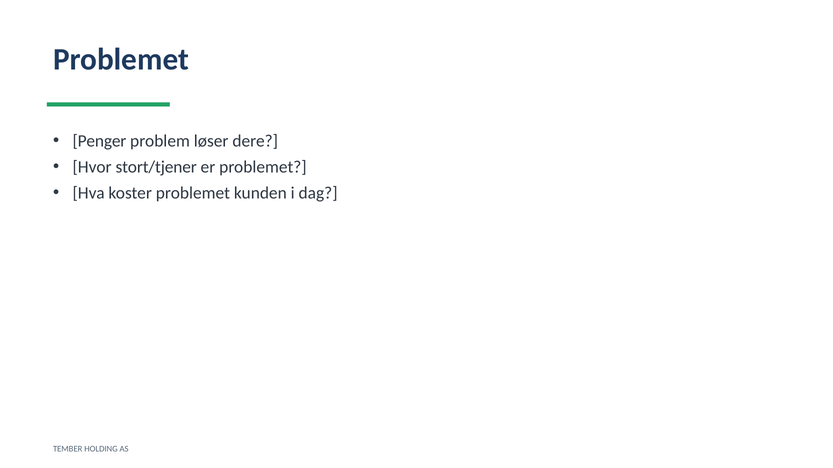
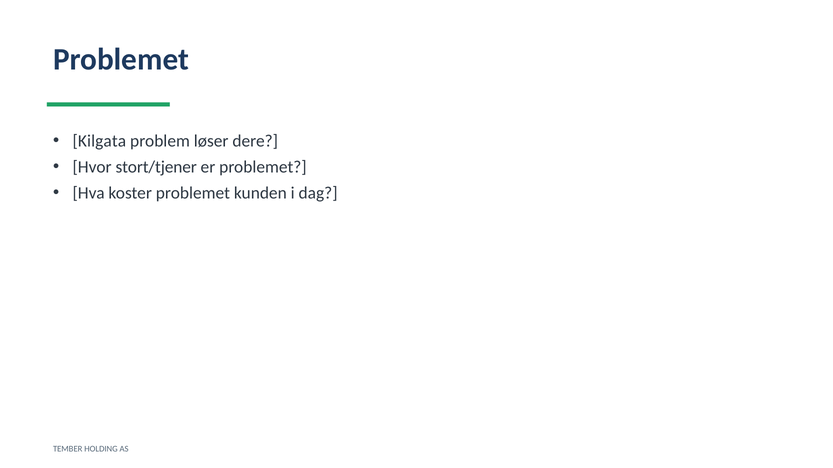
Penger: Penger -> Kilgata (99, 141)
